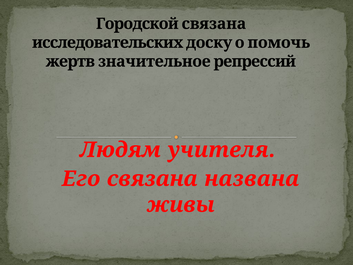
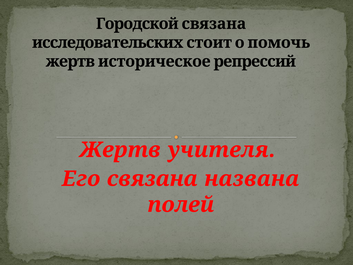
доску: доску -> стоит (209, 43)
значительное: значительное -> историческое (154, 61)
Людям: Людям -> Жертв (120, 150)
живы: живы -> полей (181, 205)
